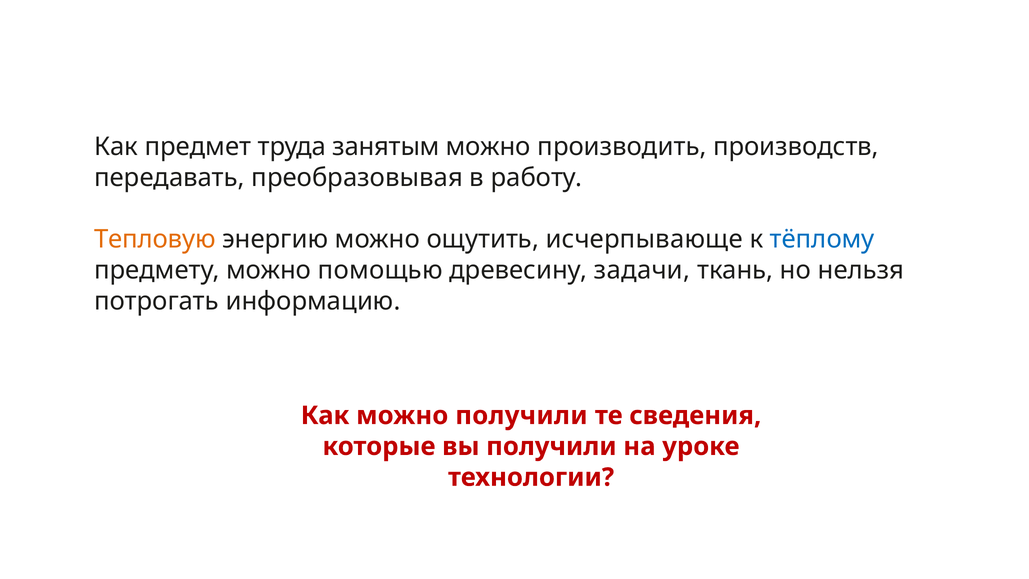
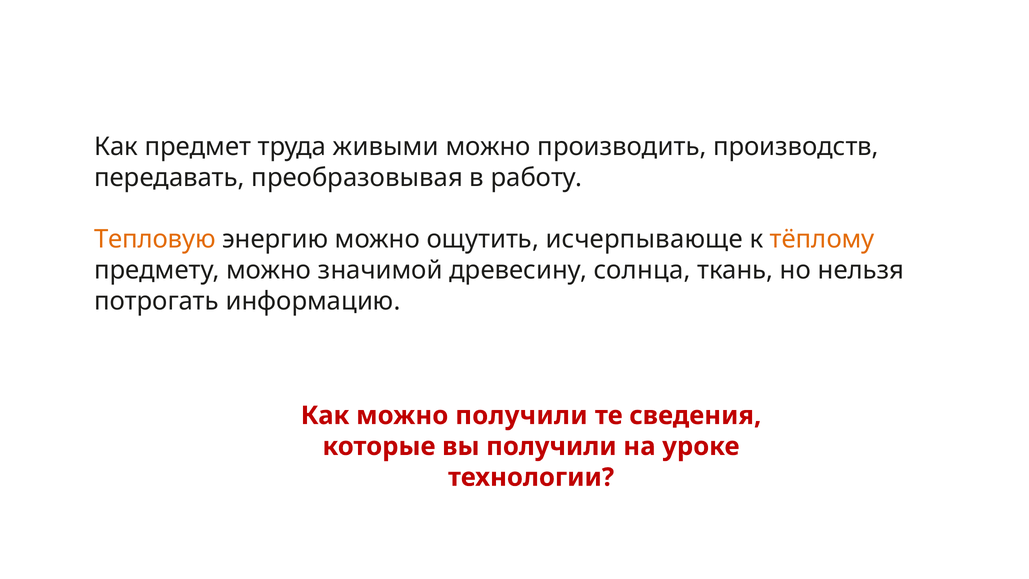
занятым: занятым -> живыми (386, 147)
тёплому colour: blue -> orange (822, 239)
помощью: помощью -> значимой (380, 270)
задачи: задачи -> солнца (642, 270)
